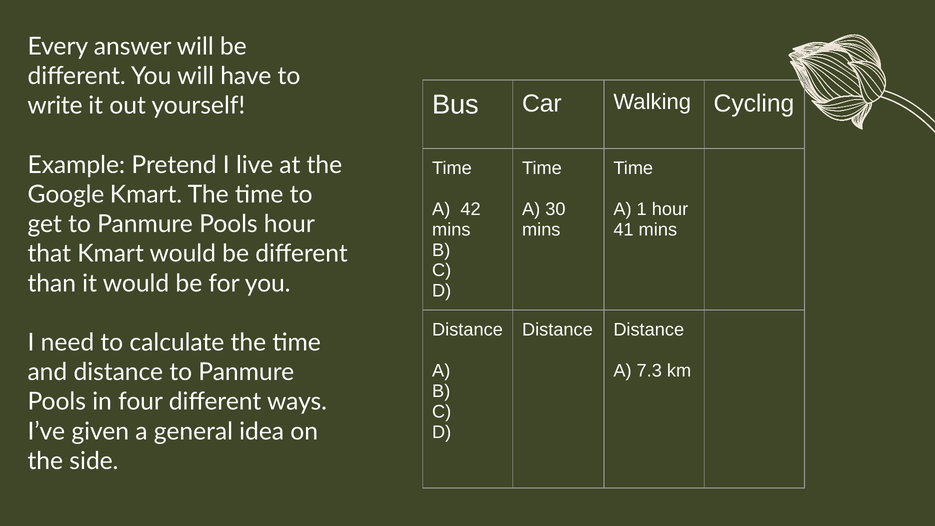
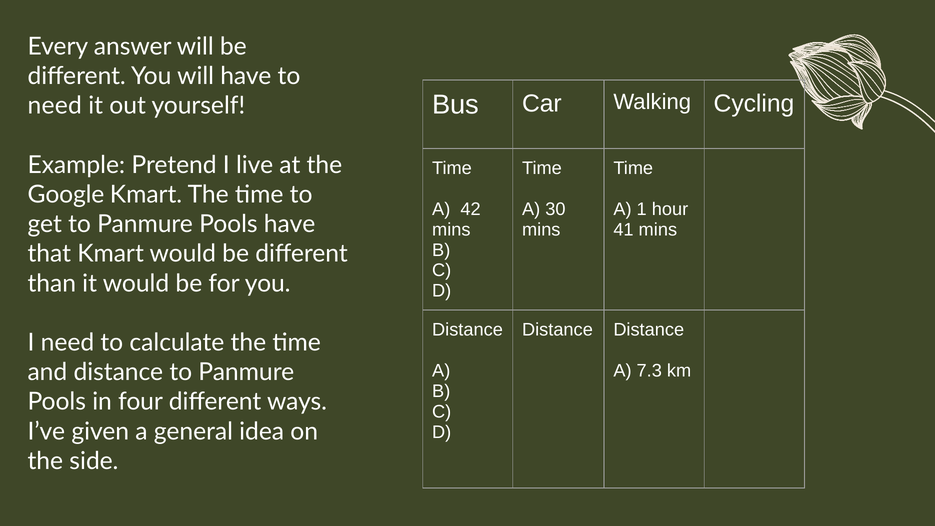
write: write -> need (55, 106)
Pools hour: hour -> have (290, 224)
